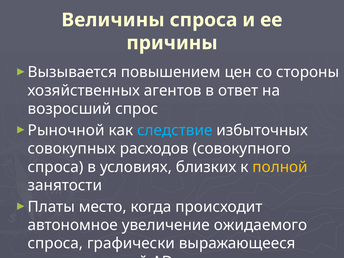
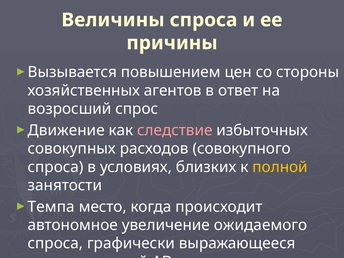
Рыночной: Рыночной -> Движение (66, 130)
следствие colour: light blue -> pink (175, 130)
Платы: Платы -> Темпа (51, 207)
